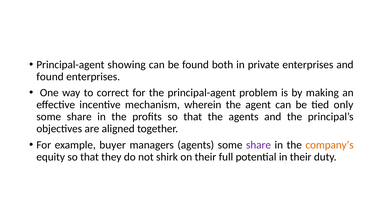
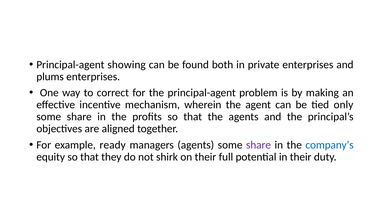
found: found -> plums (50, 77)
buyer: buyer -> ready (113, 145)
company’s colour: orange -> blue (330, 145)
